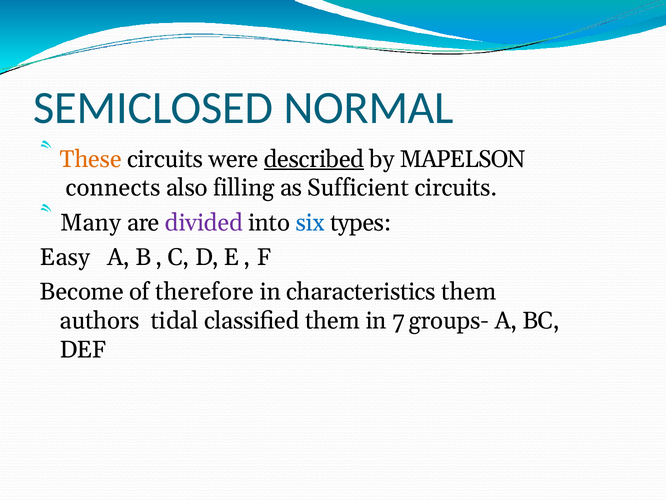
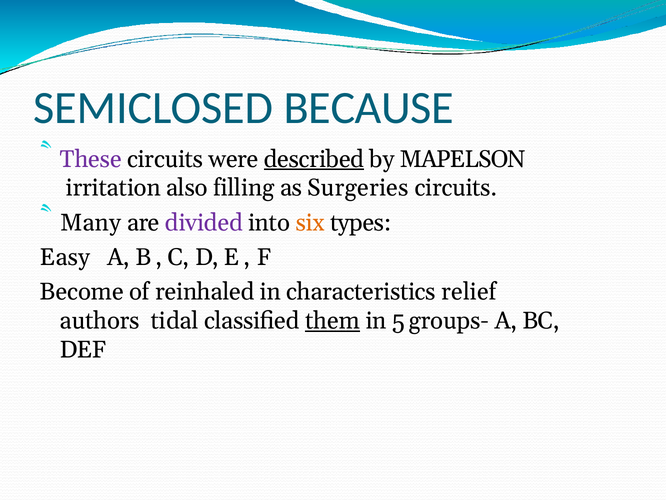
NORMAL: NORMAL -> BECAUSE (369, 108)
These colour: orange -> purple (91, 159)
connects: connects -> irritation (113, 188)
Sufficient: Sufficient -> Surgeries (358, 188)
six colour: blue -> orange (310, 222)
therefore: therefore -> reinhaled (205, 292)
characteristics them: them -> relief (469, 292)
them underline: none -> present (333, 320)
7: 7 -> 5 (399, 320)
